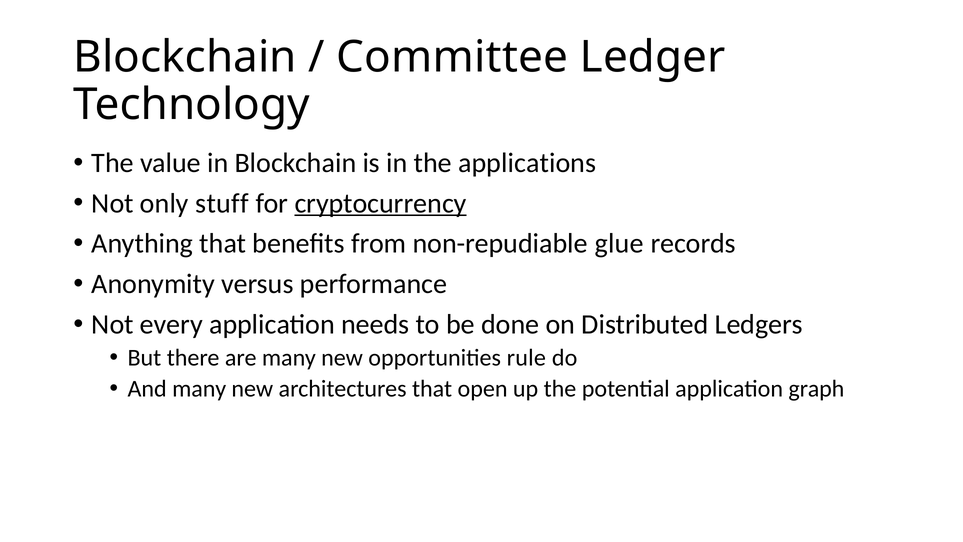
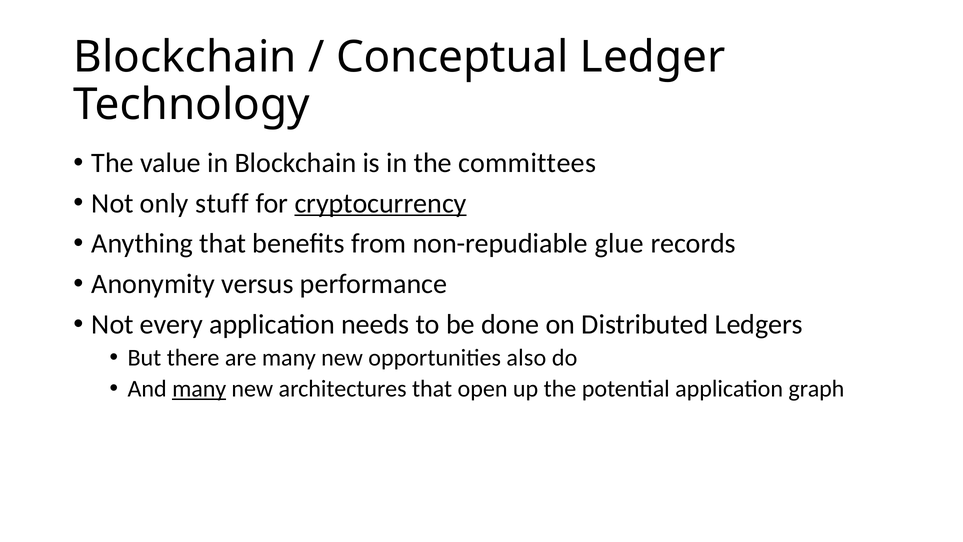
Committee: Committee -> Conceptual (452, 57)
applications: applications -> committees (527, 163)
rule: rule -> also (526, 358)
many underline: none -> present (199, 389)
